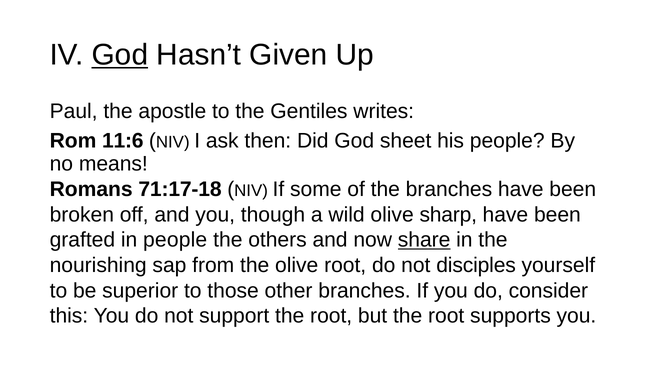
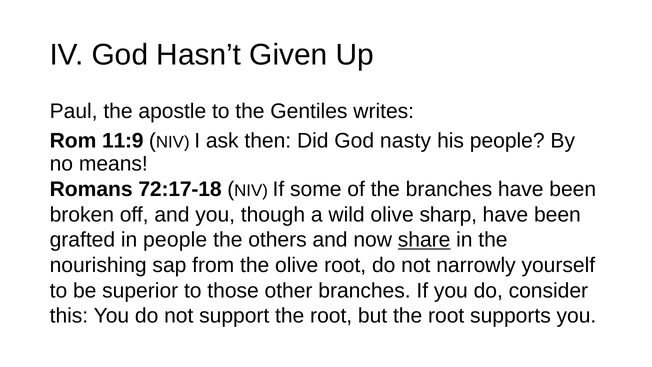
God underline: present -> none (120, 55)
11:6: 11:6 -> 11:9 (123, 141)
sheet: sheet -> nasty (406, 141)
71:17-18: 71:17-18 -> 72:17-18 (180, 189)
disciples: disciples -> narrowly (476, 265)
